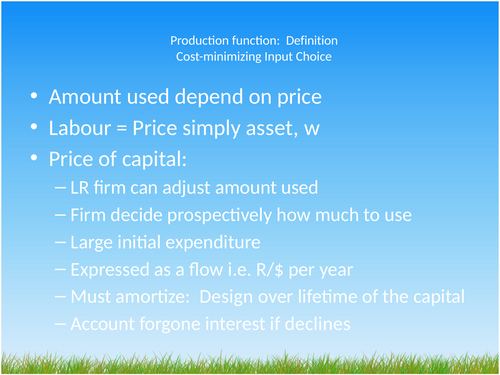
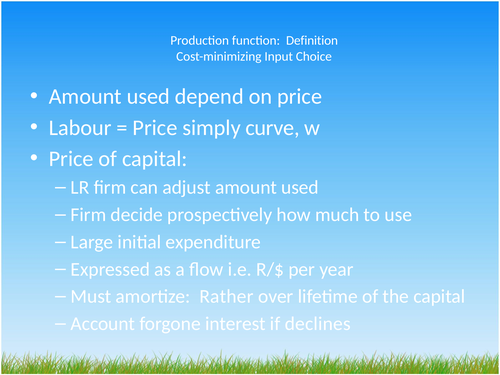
asset: asset -> curve (273, 128)
Design: Design -> Rather (226, 296)
